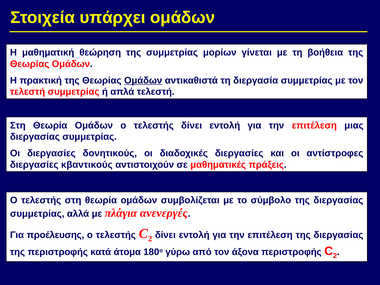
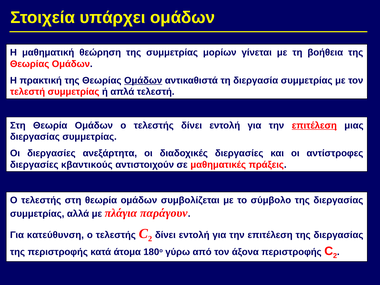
επιτέλεση underline: none -> present (314, 125)
δονητικούς: δονητικούς -> ανεξάρτητα (110, 153)
ανενεργές: ανενεργές -> παράγουν (164, 213)
προέλευσης: προέλευσης -> κατεύθυνση (55, 235)
